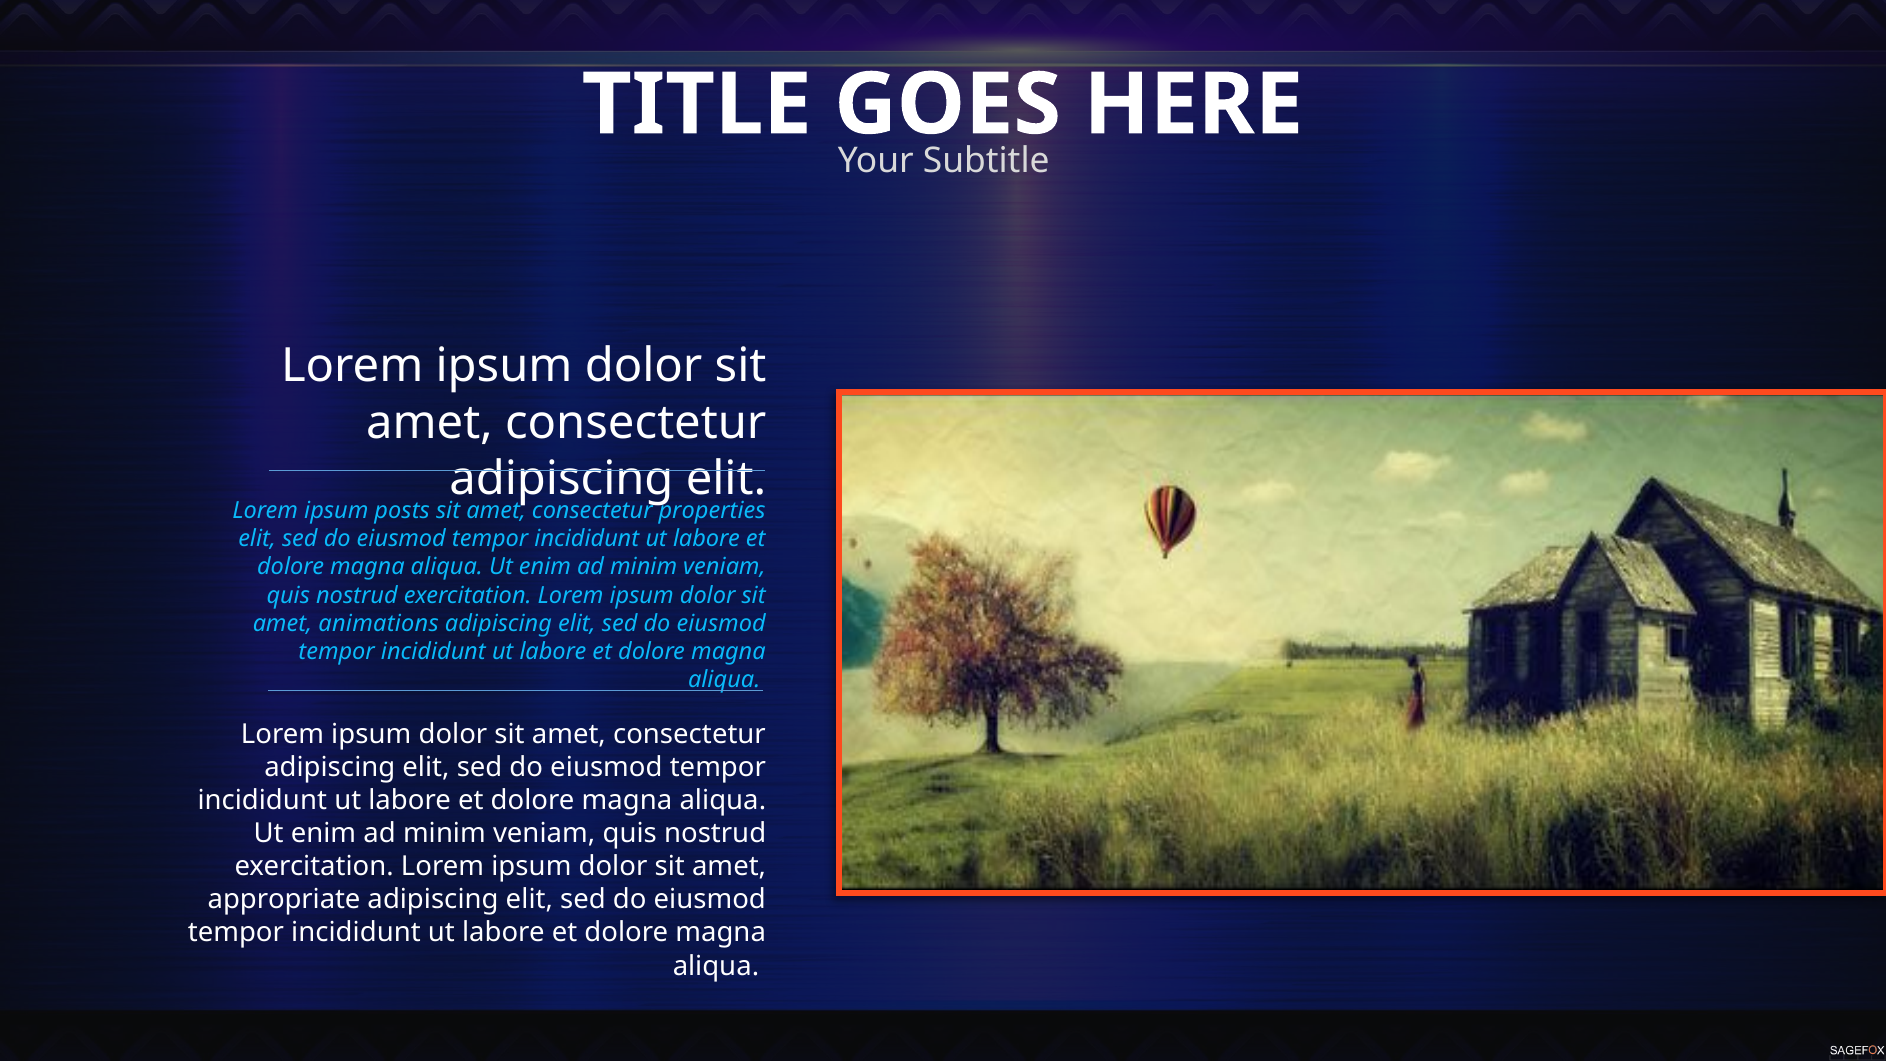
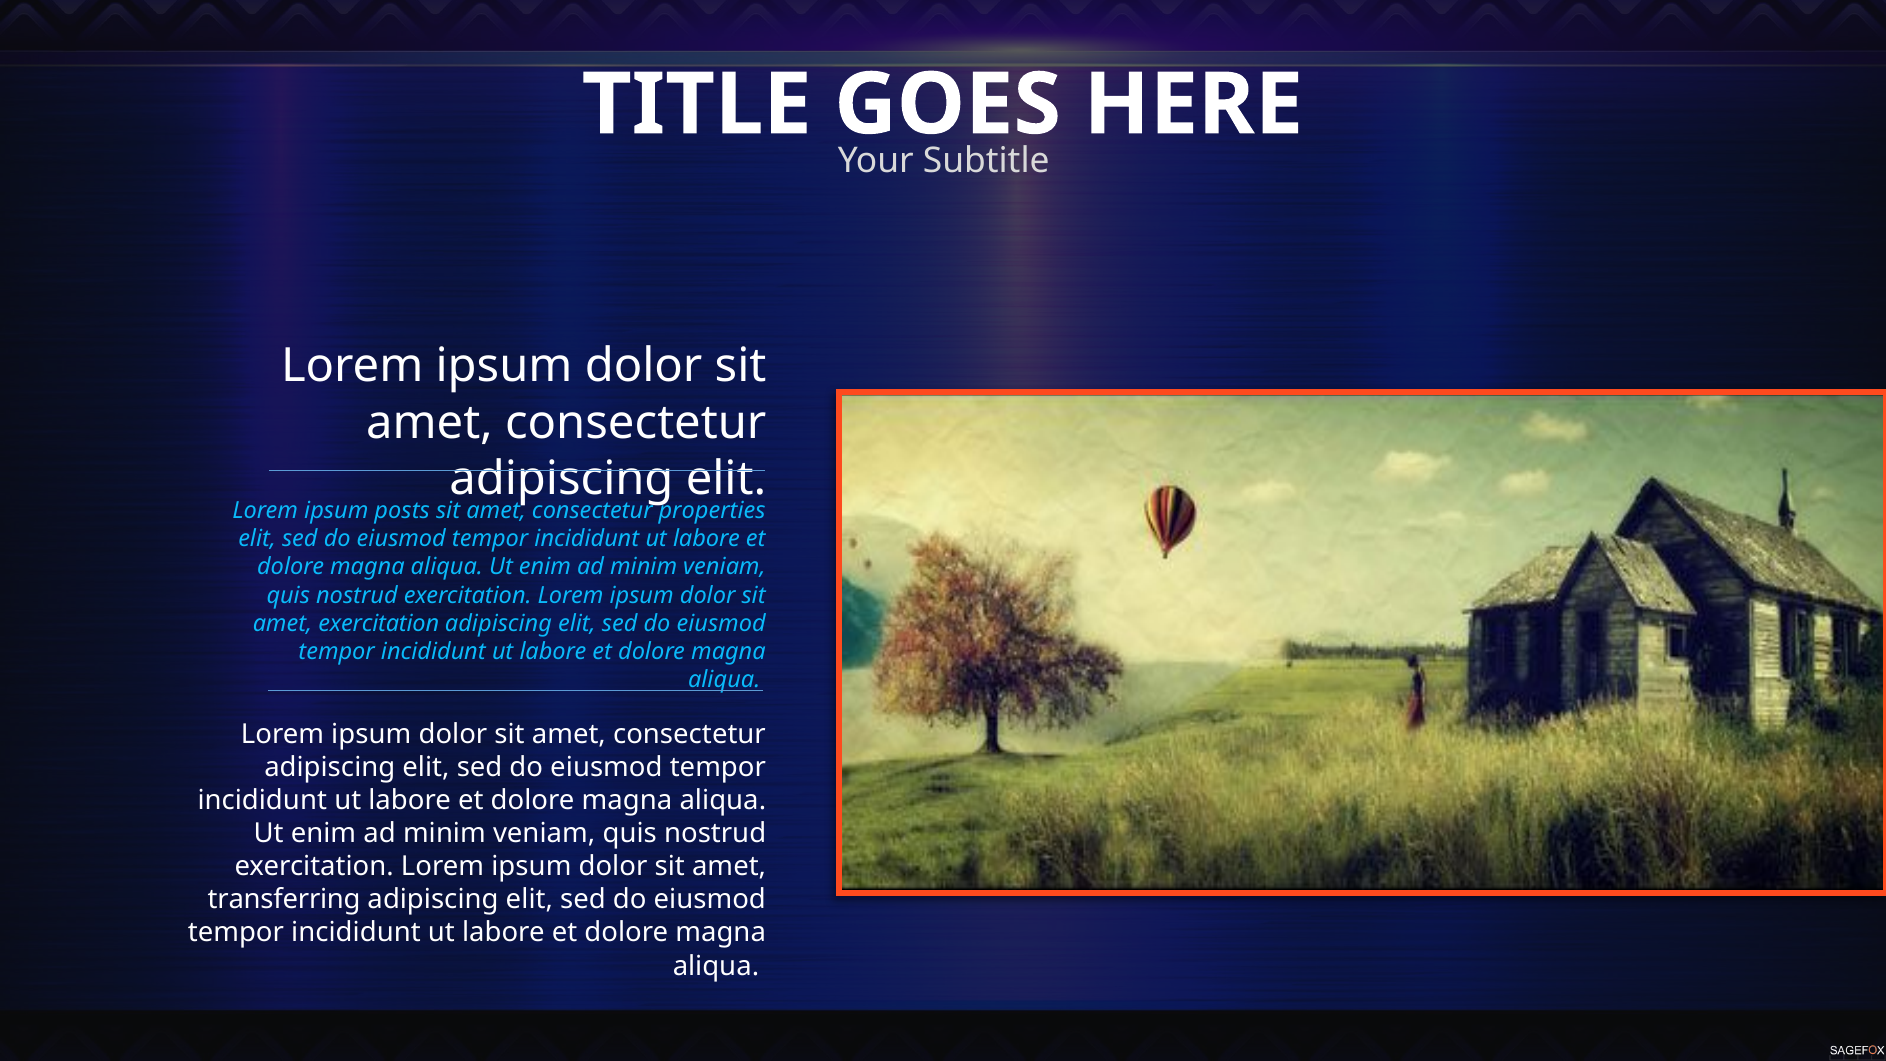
amet animations: animations -> exercitation (379, 624)
appropriate: appropriate -> transferring (284, 900)
